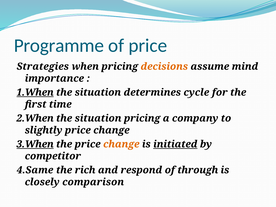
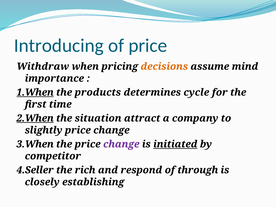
Programme: Programme -> Introducing (59, 46)
Strategies: Strategies -> Withdraw (43, 66)
situation: situation -> products (98, 92)
2.When underline: none -> present (35, 118)
situation pricing: pricing -> attract (142, 118)
3.When underline: present -> none (35, 144)
change colour: orange -> purple (121, 144)
4.Same: 4.Same -> 4.Seller (35, 170)
comparison: comparison -> establishing (93, 182)
